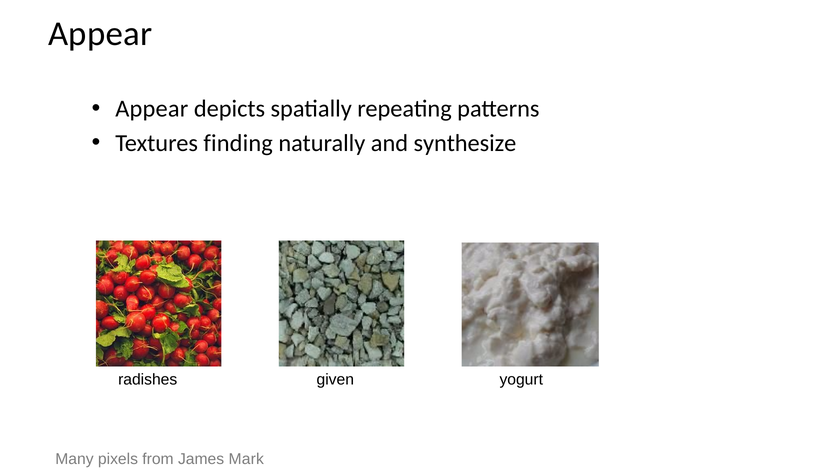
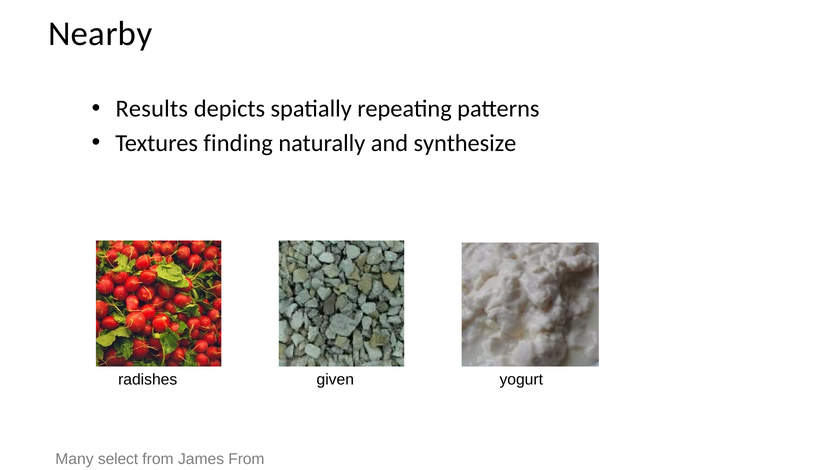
Appear: Appear -> Nearby (100, 34)
Appear: Appear -> Results (152, 109)
pixels: pixels -> select (118, 459)
James Mark: Mark -> From (246, 459)
